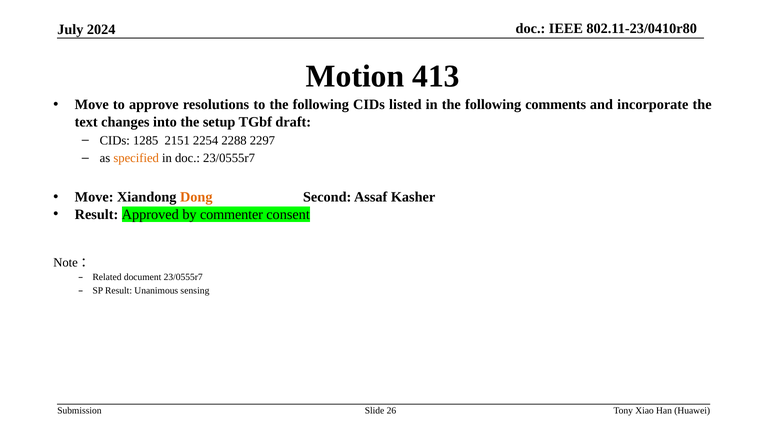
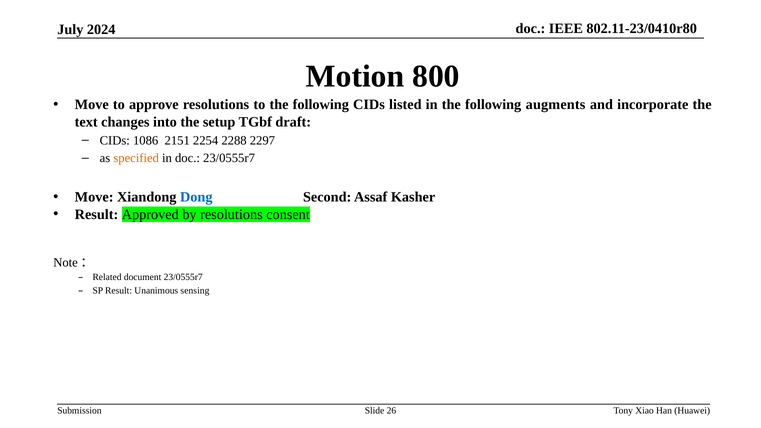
413: 413 -> 800 (436, 76)
comments: comments -> augments (556, 105)
1285: 1285 -> 1086 (146, 140)
Dong colour: orange -> blue (196, 197)
by commenter: commenter -> resolutions (231, 214)
